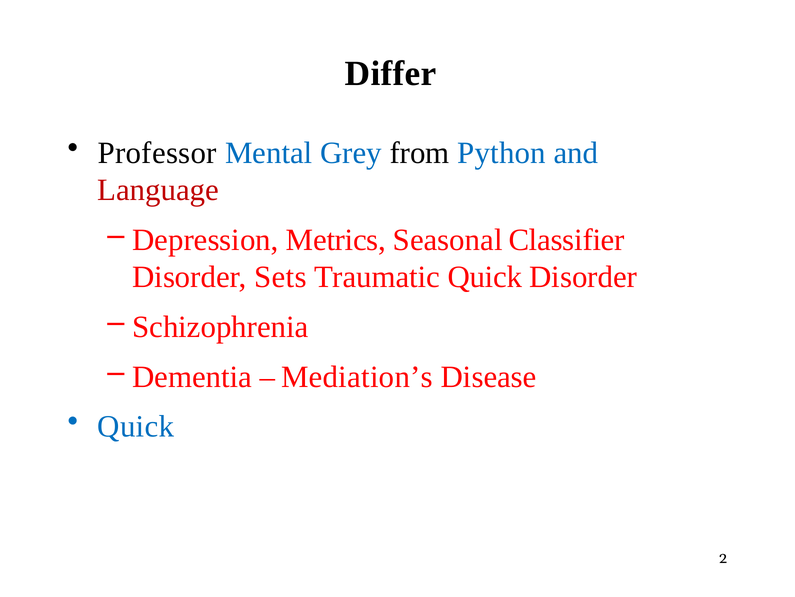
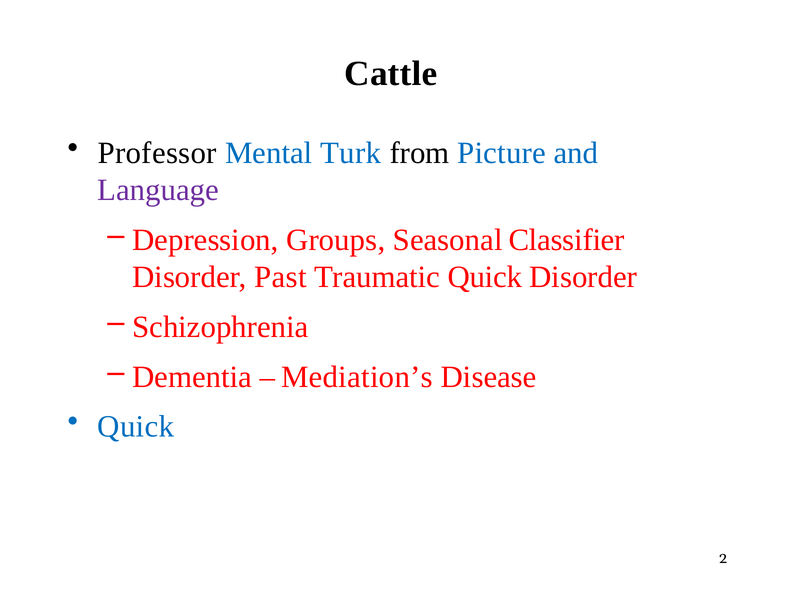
Differ: Differ -> Cattle (391, 74)
Grey: Grey -> Turk (351, 153)
Python: Python -> Picture (502, 153)
Language colour: red -> purple (158, 190)
Metrics: Metrics -> Groups (336, 240)
Sets: Sets -> Past (281, 277)
